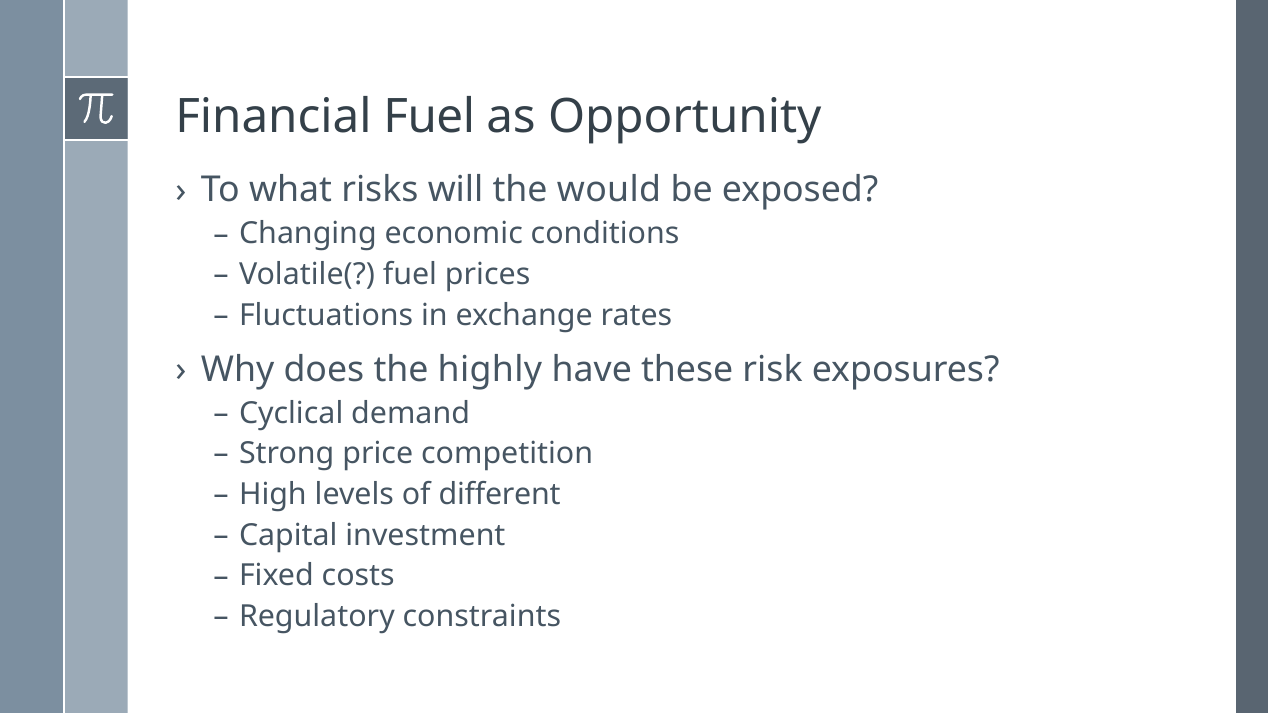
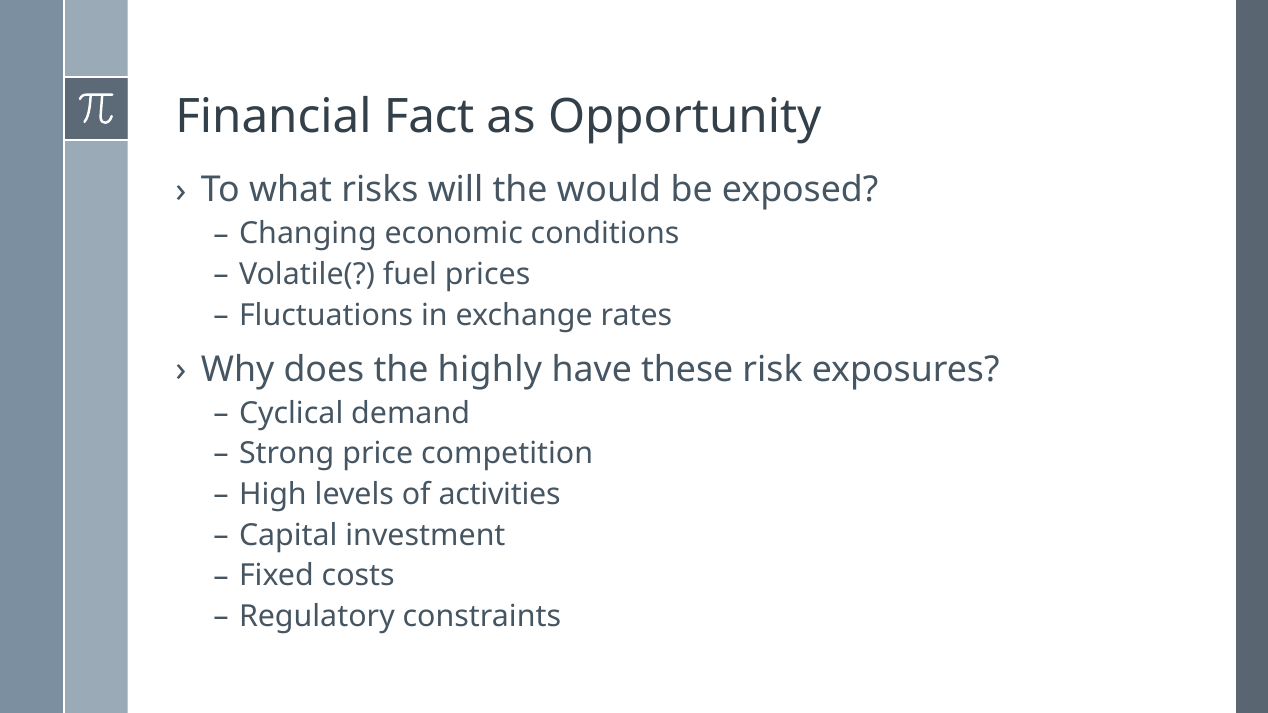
Financial Fuel: Fuel -> Fact (429, 117)
different: different -> activities (500, 495)
